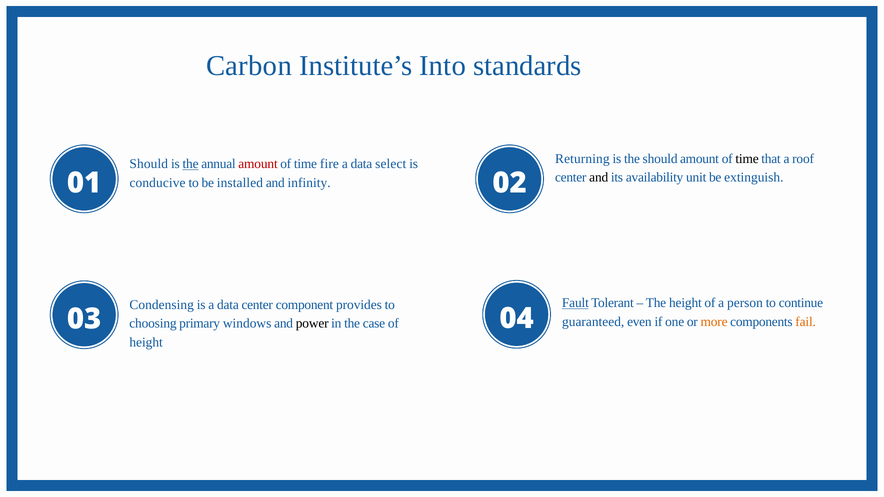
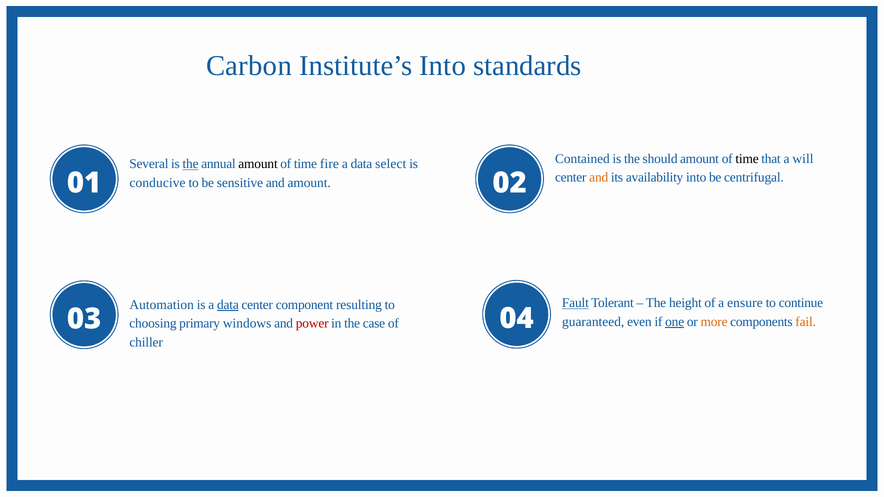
Returning: Returning -> Contained (582, 159)
roof: roof -> will (803, 159)
Should: Should -> Several (149, 164)
amount colour: red -> black (258, 164)
and colour: black -> orange (599, 178)
availability unit: unit -> into (696, 178)
extinguish: extinguish -> centrifugal (754, 178)
installed: installed -> sensitive (240, 183)
and infinity: infinity -> amount (309, 183)
person: person -> ensure (745, 303)
Condensing: Condensing -> Automation (162, 305)
data underline: none -> present (228, 305)
provides: provides -> resulting (359, 305)
one underline: none -> present (675, 322)
power colour: black -> red (312, 324)
height: height -> chiller (146, 342)
